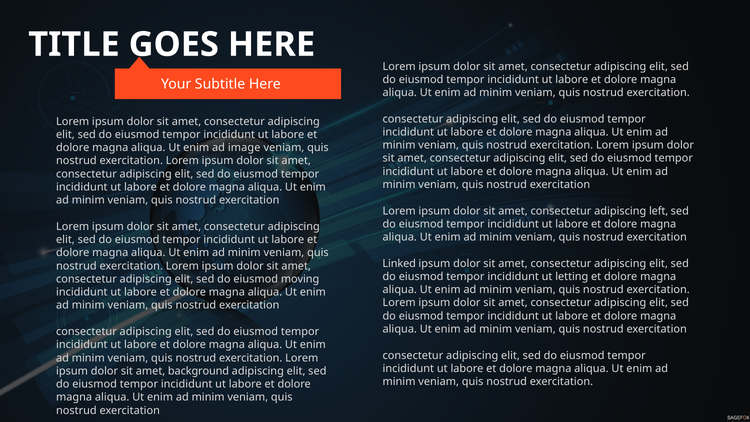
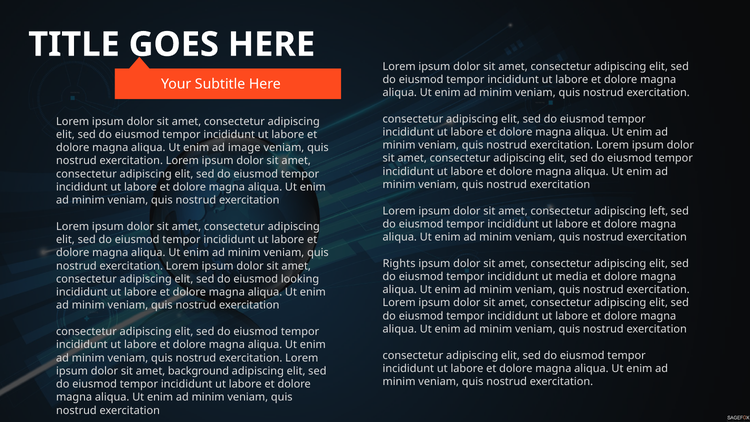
Linked: Linked -> Rights (399, 263)
letting: letting -> media (572, 277)
moving: moving -> looking (300, 279)
